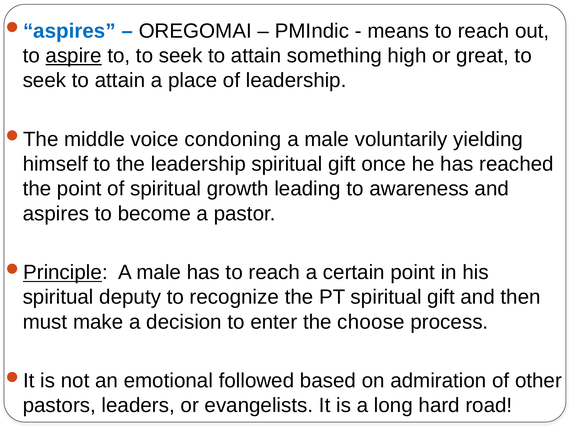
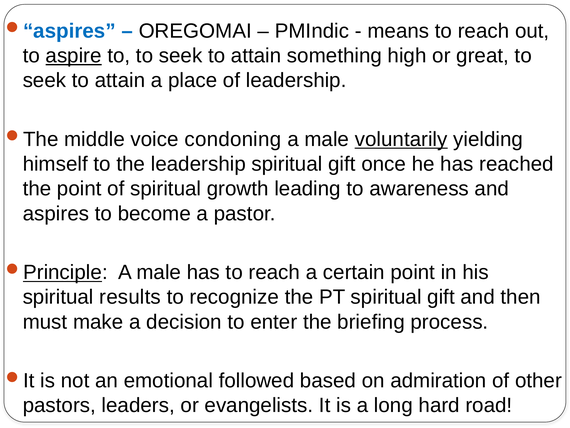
voluntarily underline: none -> present (401, 139)
deputy: deputy -> results (130, 297)
choose: choose -> briefing (371, 322)
